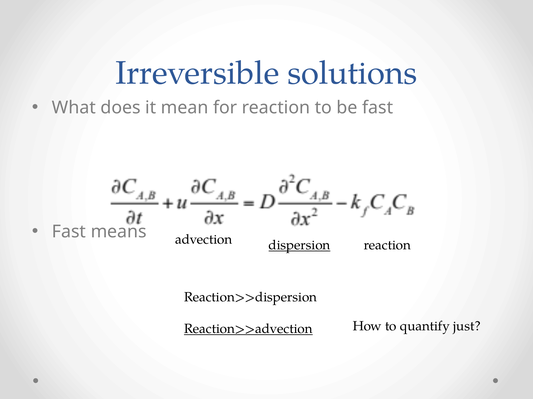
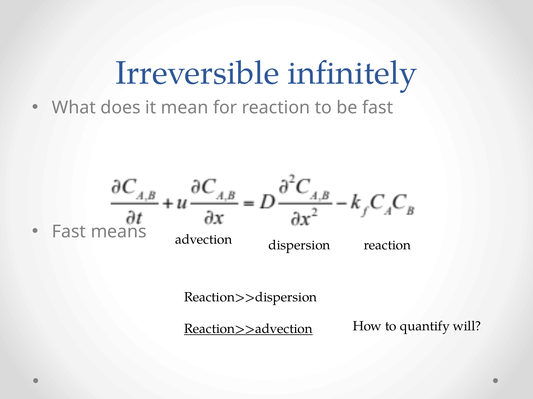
solutions: solutions -> infinitely (352, 73)
dispersion underline: present -> none (300, 246)
just: just -> will (467, 327)
